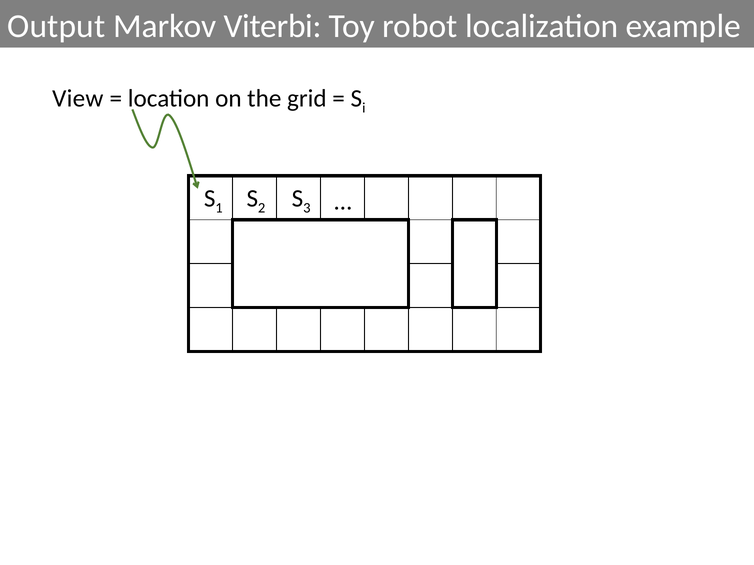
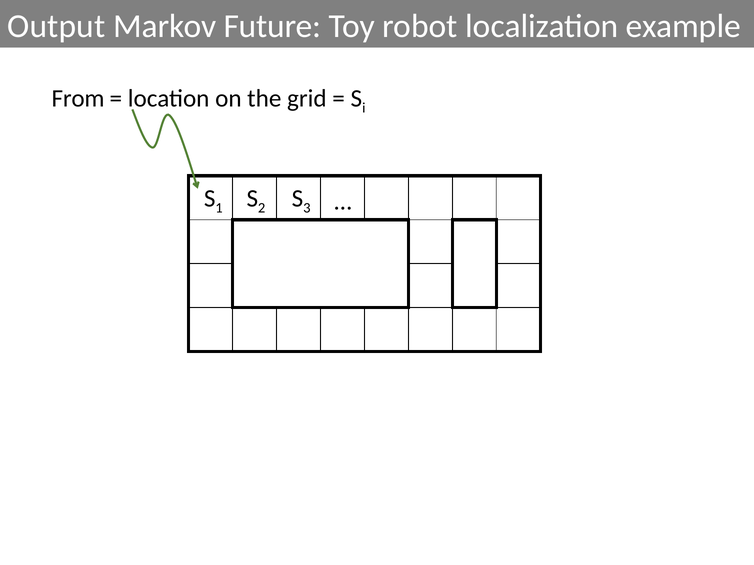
Viterbi: Viterbi -> Future (273, 26)
View: View -> From (78, 98)
